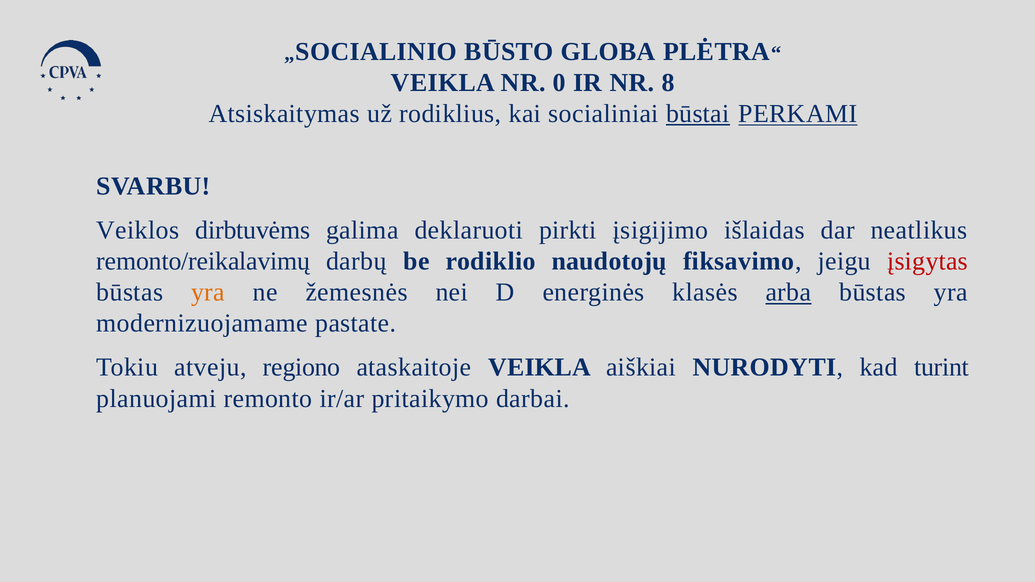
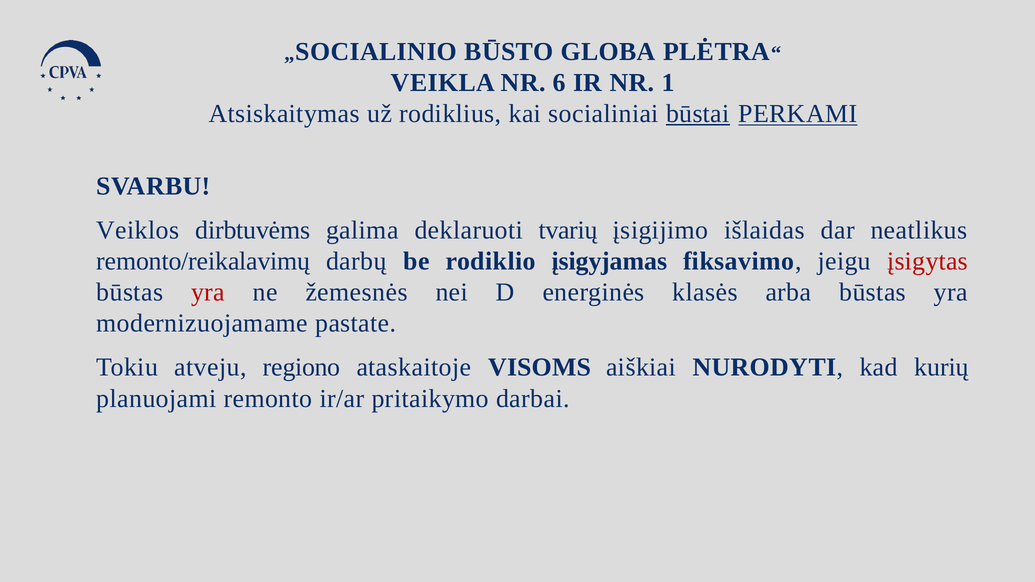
0: 0 -> 6 (559, 83)
8: 8 -> 1 (668, 83)
pirkti: pirkti -> tvarių (568, 230)
naudotojų: naudotojų -> įsigyjamas (609, 261)
yra colour: orange -> red (208, 293)
arba underline: present -> none (788, 293)
ataskaitoje VEIKLA: VEIKLA -> VISOMS (540, 368)
turint: turint -> kurių (941, 368)
